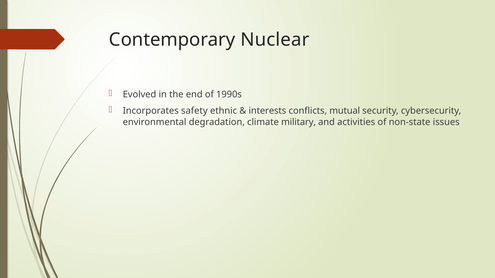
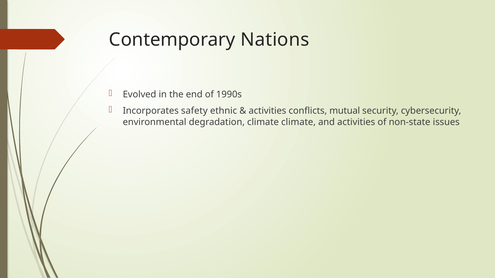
Nuclear: Nuclear -> Nations (275, 40)
interests: interests -> activities (267, 111)
climate military: military -> climate (299, 122)
